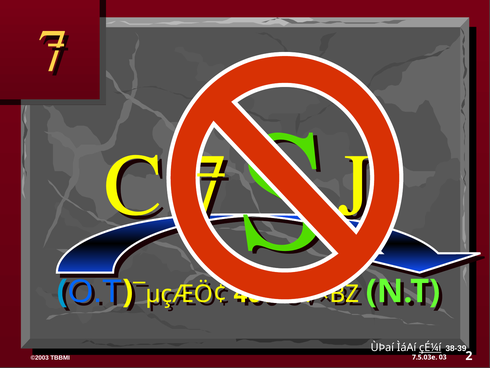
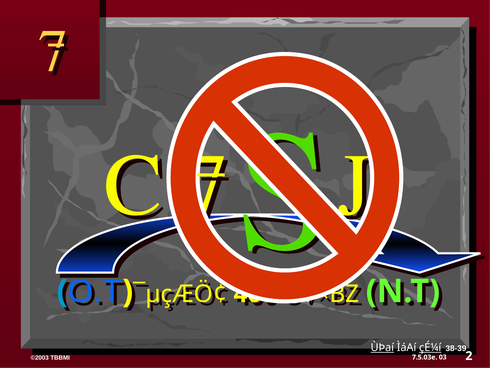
ÙÞaí underline: none -> present (382, 347)
